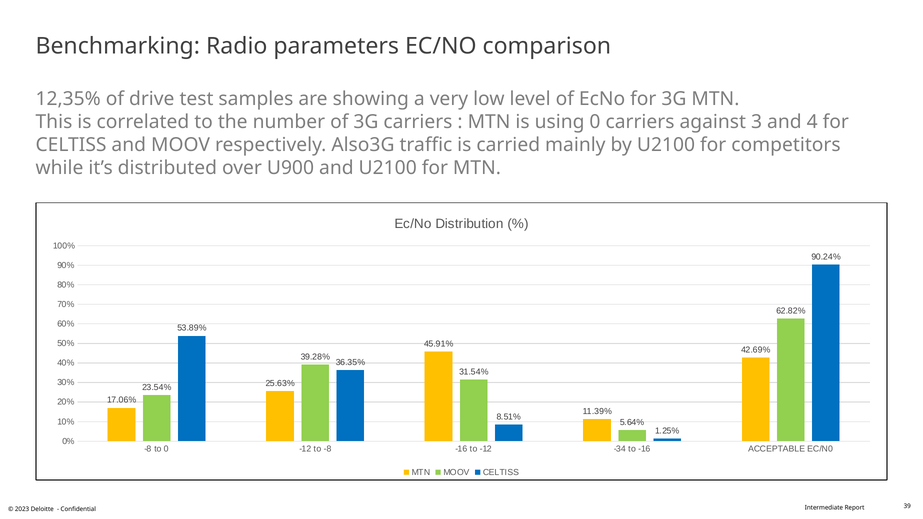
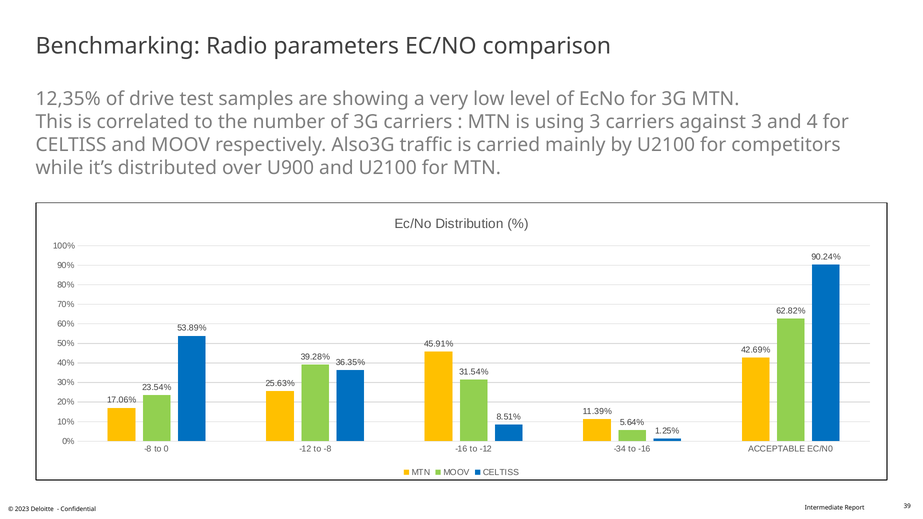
using 0: 0 -> 3 (595, 122)
